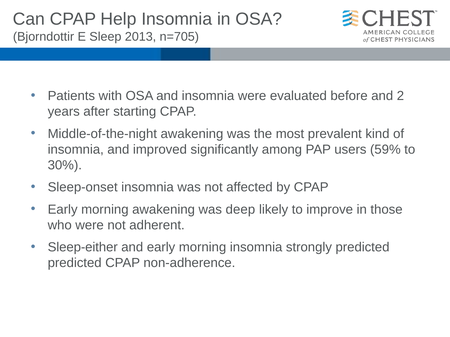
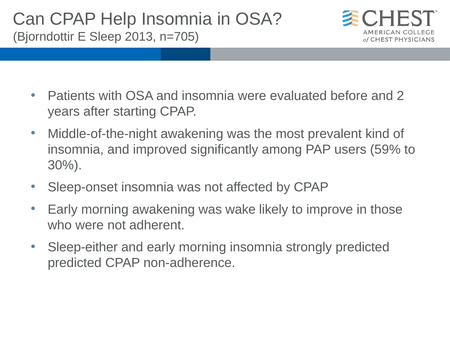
deep: deep -> wake (241, 210)
